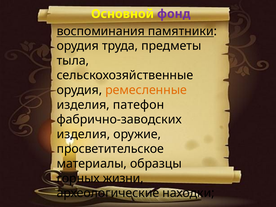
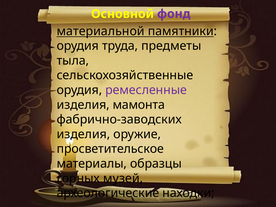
воспоминания: воспоминания -> материальной (101, 31)
ремесленные colour: orange -> purple (146, 90)
патефон: патефон -> мамонта (139, 105)
жизни: жизни -> музей (123, 178)
